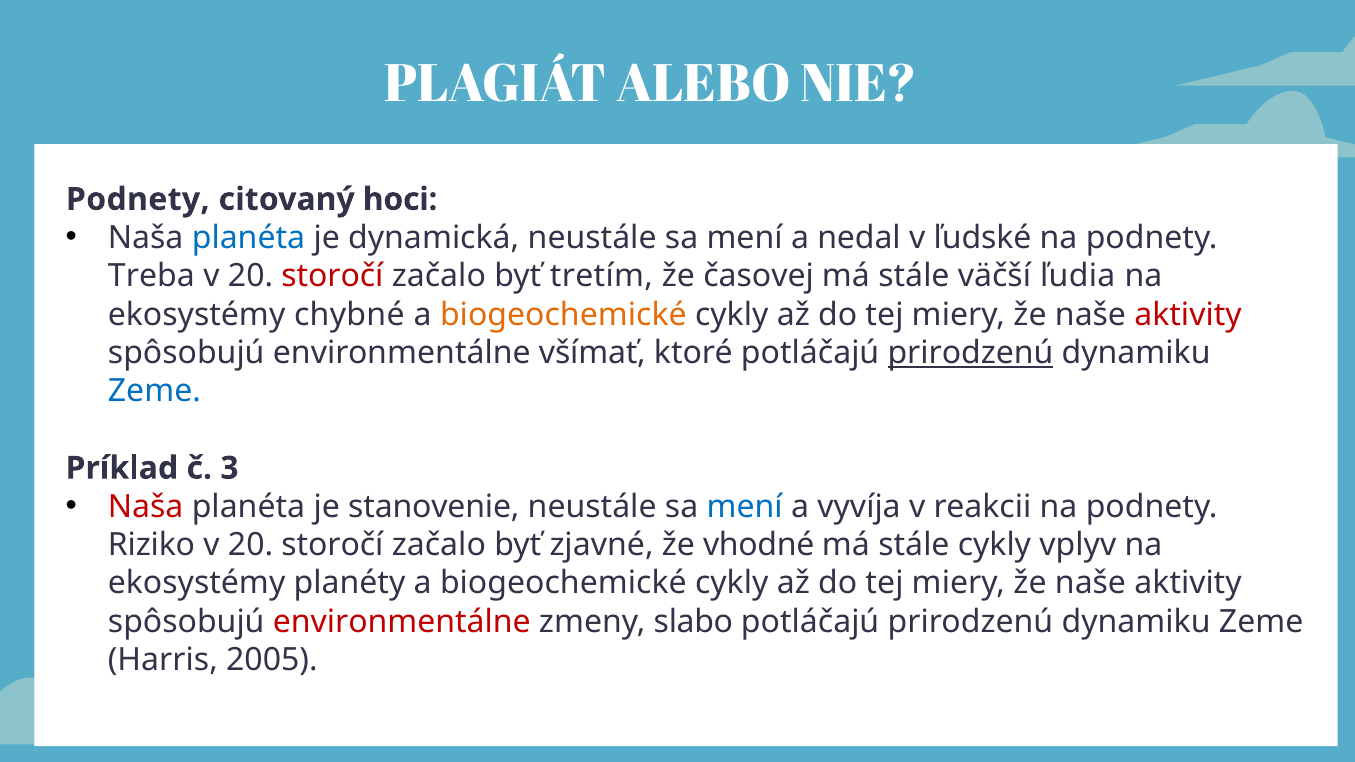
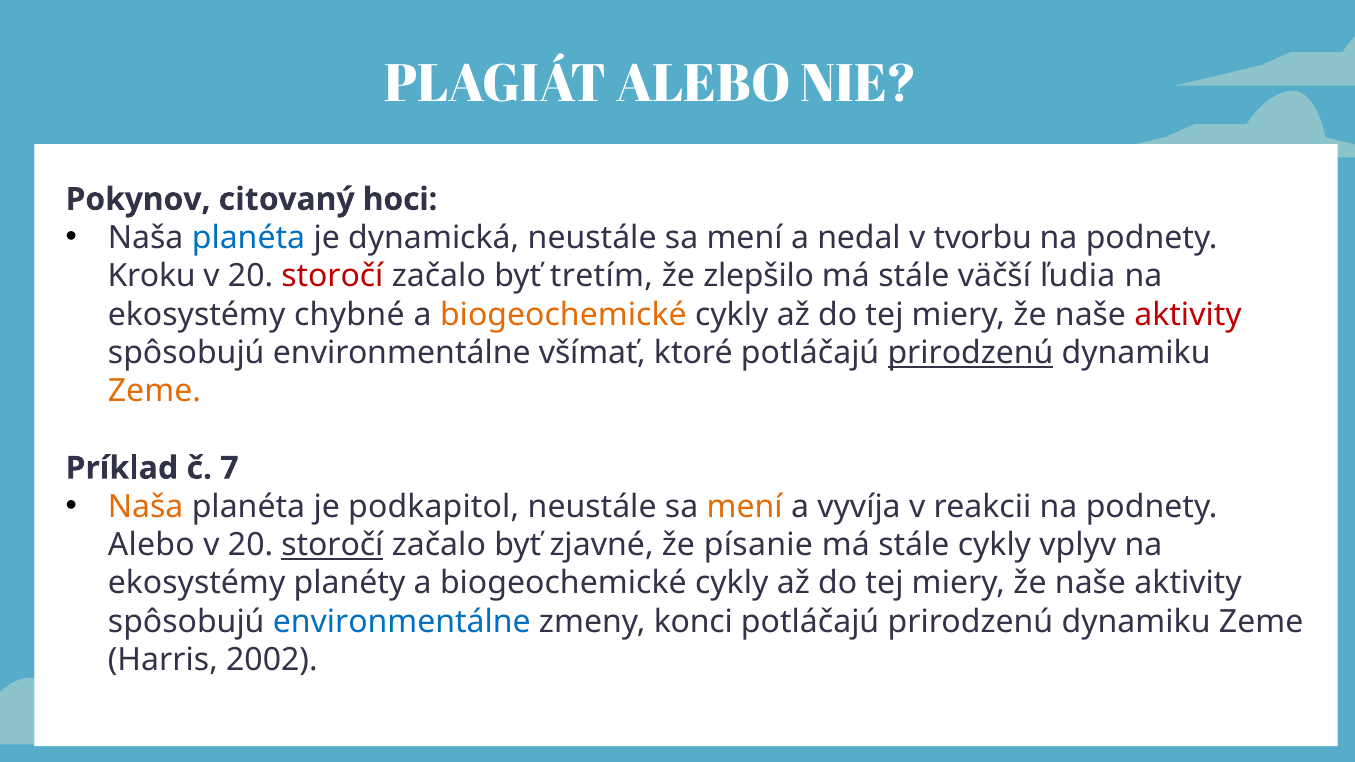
Podnety: Podnety -> Pokynov (138, 199)
ľudské: ľudské -> tvorbu (983, 238)
Treba: Treba -> Kroku (152, 276)
časovej: časovej -> zlepšilo (759, 276)
Zeme colour: blue -> orange (154, 391)
3: 3 -> 7 (230, 468)
Naša colour: red -> orange (146, 507)
stanovenie: stanovenie -> podkapitol (434, 507)
mení colour: blue -> orange (745, 507)
Riziko: Riziko -> Alebo (151, 545)
storočí underline: none -> present (332, 545)
vhodné: vhodné -> písanie (758, 545)
environmentálne colour: red -> blue (402, 622)
slabo: slabo -> konci (693, 622)
2005: 2005 -> 2002 (272, 660)
